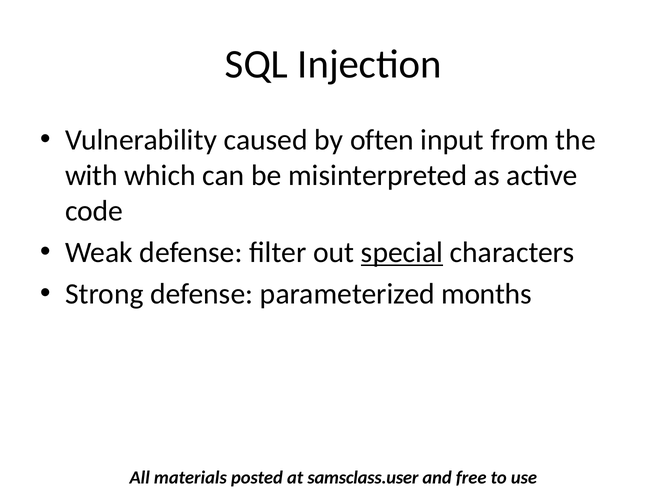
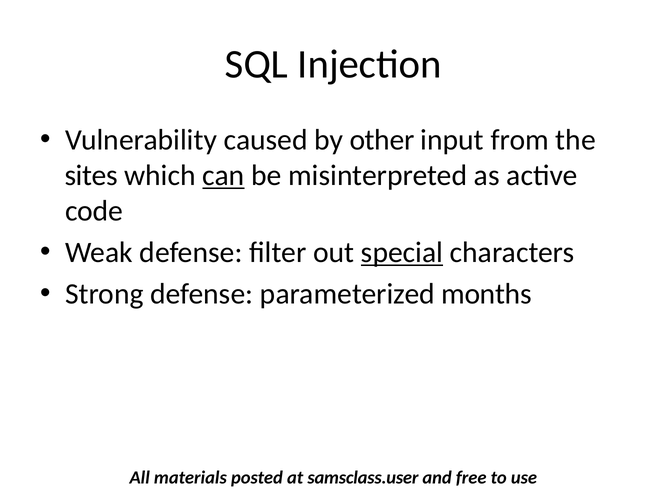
often: often -> other (382, 140)
with: with -> sites (91, 176)
can underline: none -> present (223, 176)
